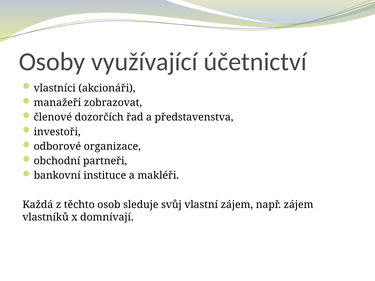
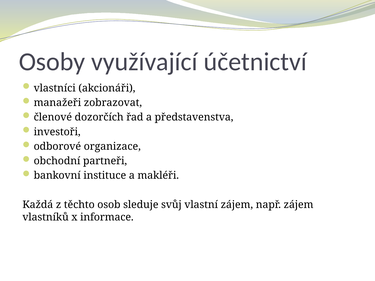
domnívají: domnívají -> informace (107, 217)
